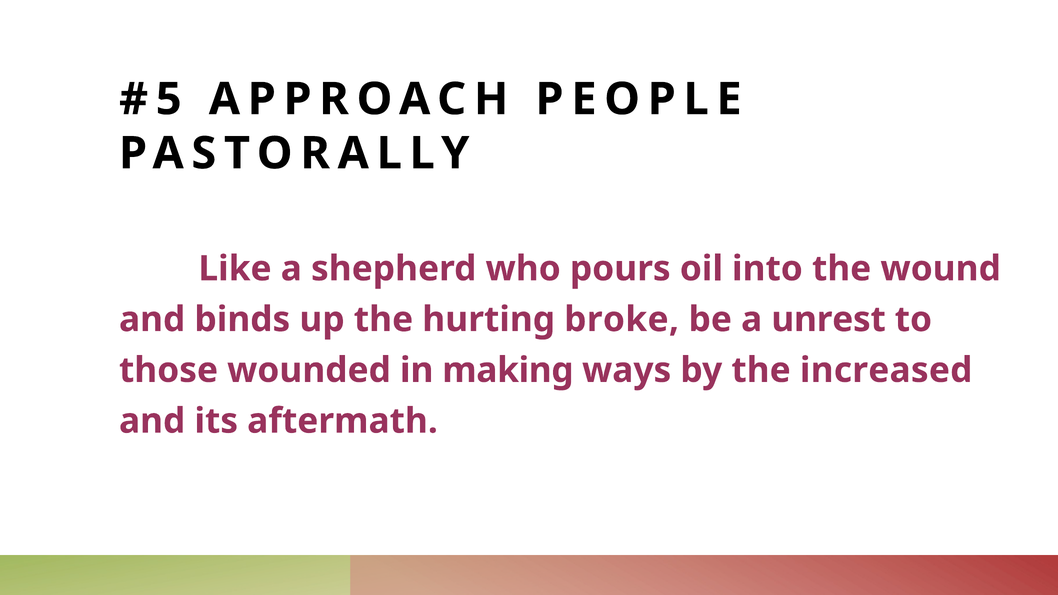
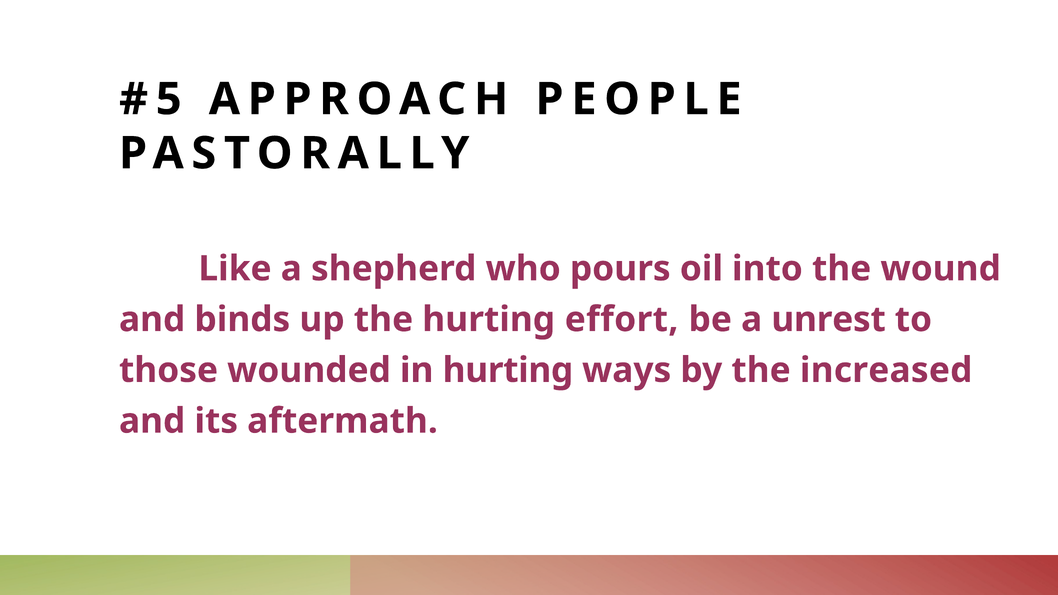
broke: broke -> effort (622, 320)
in making: making -> hurting (508, 370)
